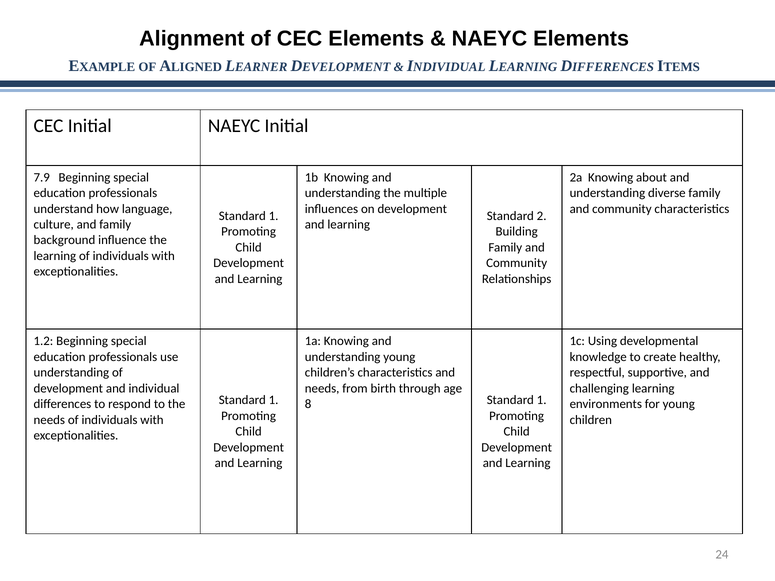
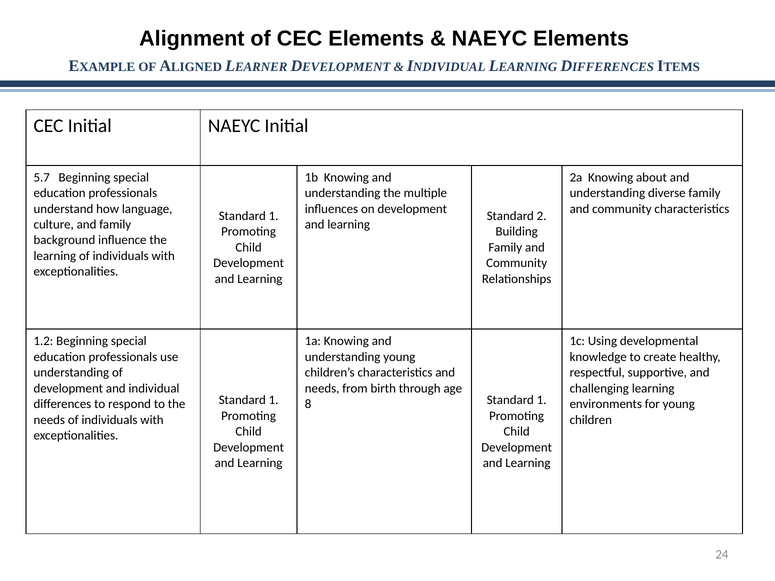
7.9: 7.9 -> 5.7 (42, 177)
